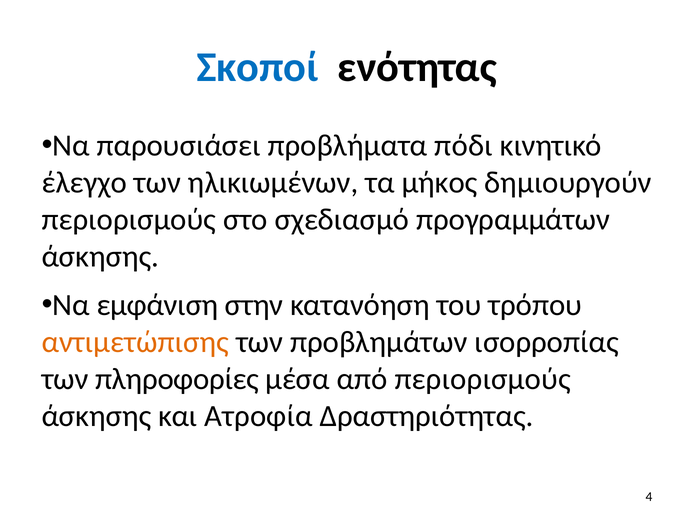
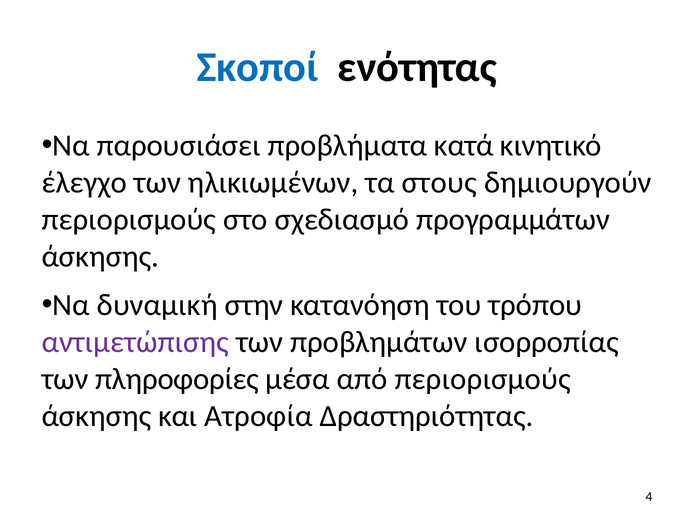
πόδι: πόδι -> κατά (464, 146)
μήκος: μήκος -> στους (439, 183)
εμφάνιση: εμφάνιση -> δυναμική (157, 305)
αντιμετώπισης colour: orange -> purple (135, 342)
